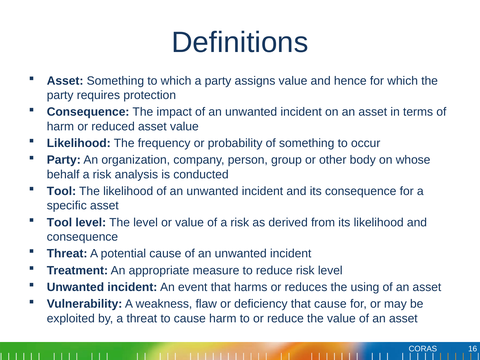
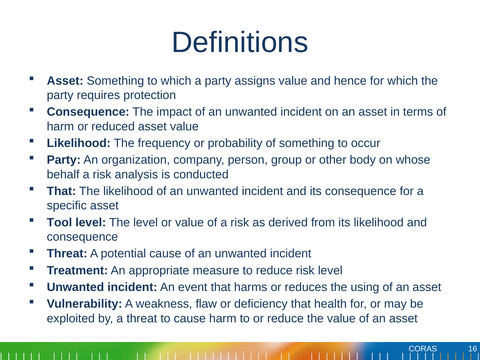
Tool: Tool -> That (61, 191)
that cause: cause -> health (330, 304)
